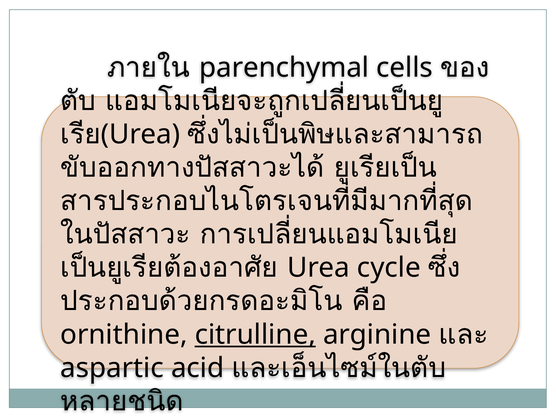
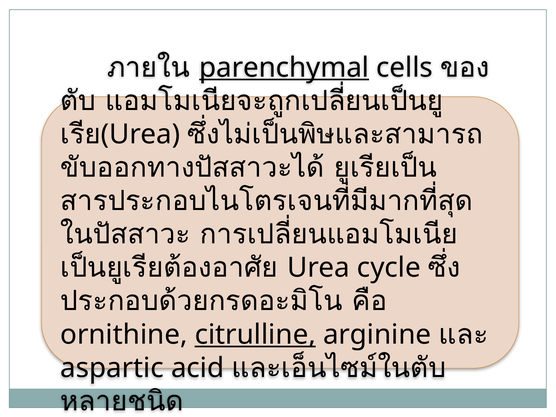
parenchymal underline: none -> present (284, 68)
